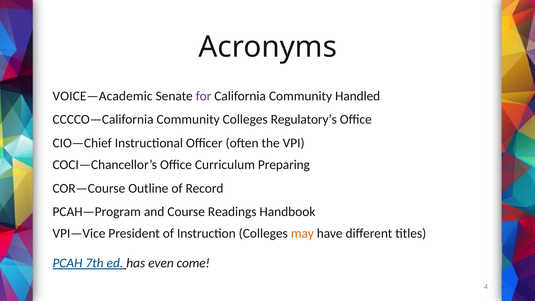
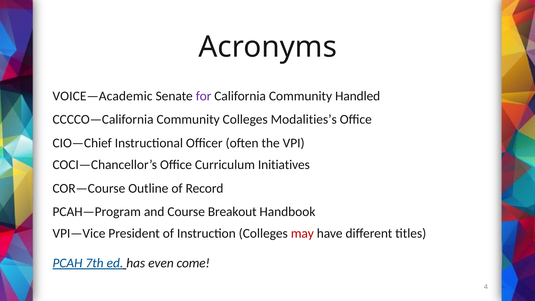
Regulatory’s: Regulatory’s -> Modalities’s (304, 119)
Preparing: Preparing -> Initiatives (284, 165)
Readings: Readings -> Breakout (232, 212)
may colour: orange -> red (302, 233)
